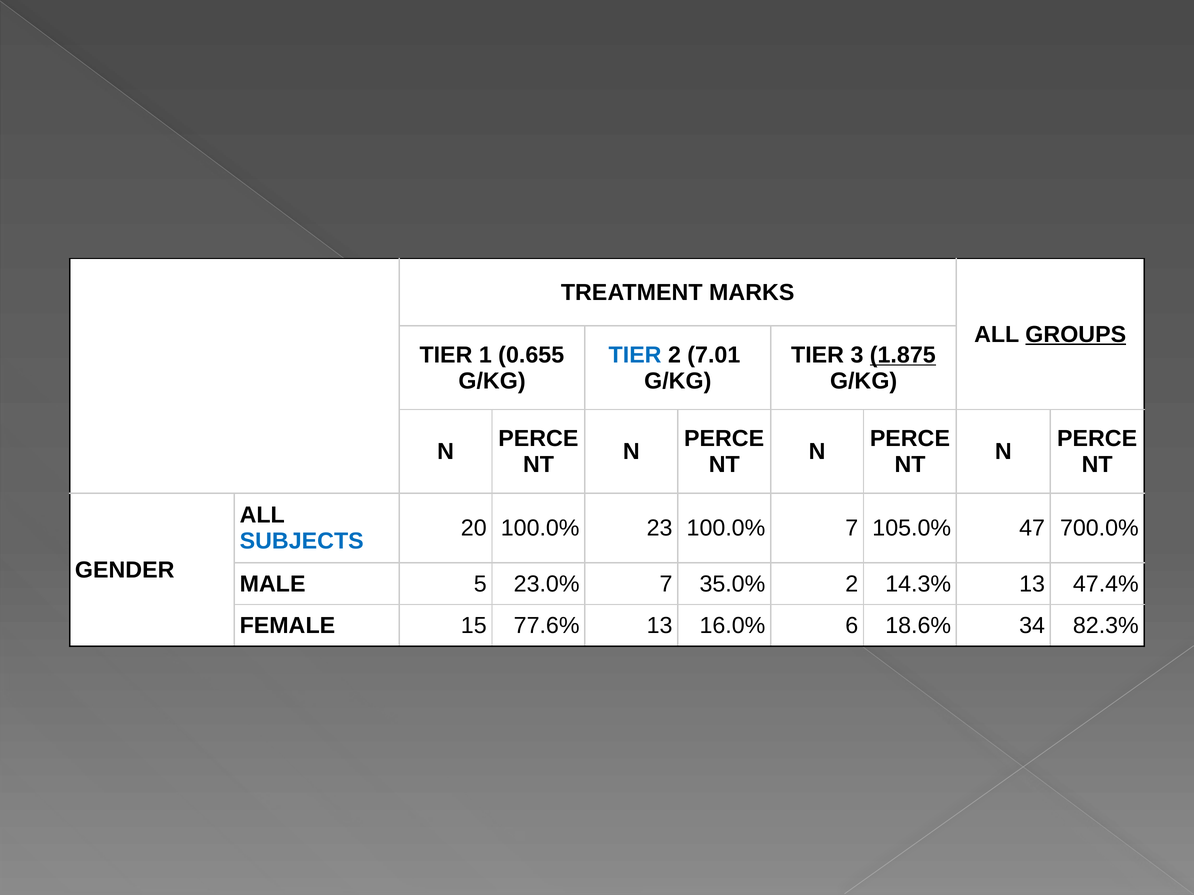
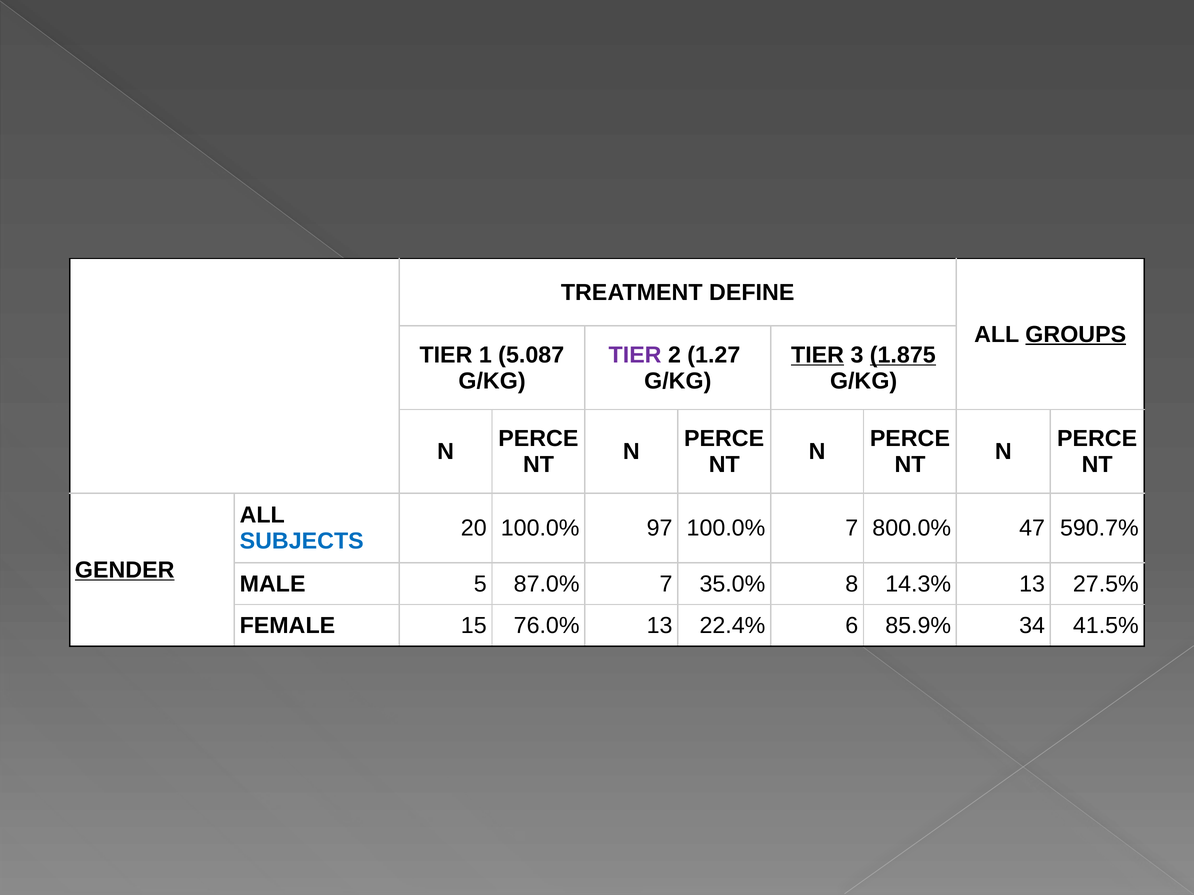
MARKS: MARKS -> DEFINE (752, 293)
0.655: 0.655 -> 5.087 (531, 355)
TIER colour: blue -> purple (635, 355)
7.01: 7.01 -> 1.27 (714, 355)
TIER underline: none -> present (818, 355)
23: 23 -> 97 (660, 529)
105.0%: 105.0% -> 800.0% (912, 529)
700.0%: 700.0% -> 590.7% (1099, 529)
GENDER underline: none -> present (125, 570)
23.0%: 23.0% -> 87.0% (547, 584)
35.0% 2: 2 -> 8 (852, 584)
47.4%: 47.4% -> 27.5% (1106, 584)
77.6%: 77.6% -> 76.0% (547, 626)
16.0%: 16.0% -> 22.4% (732, 626)
18.6%: 18.6% -> 85.9% (918, 626)
82.3%: 82.3% -> 41.5% (1106, 626)
